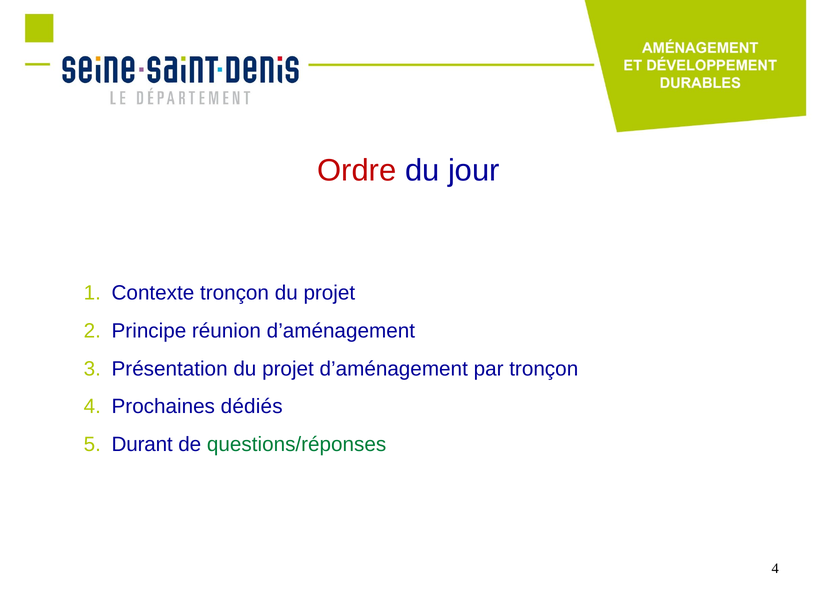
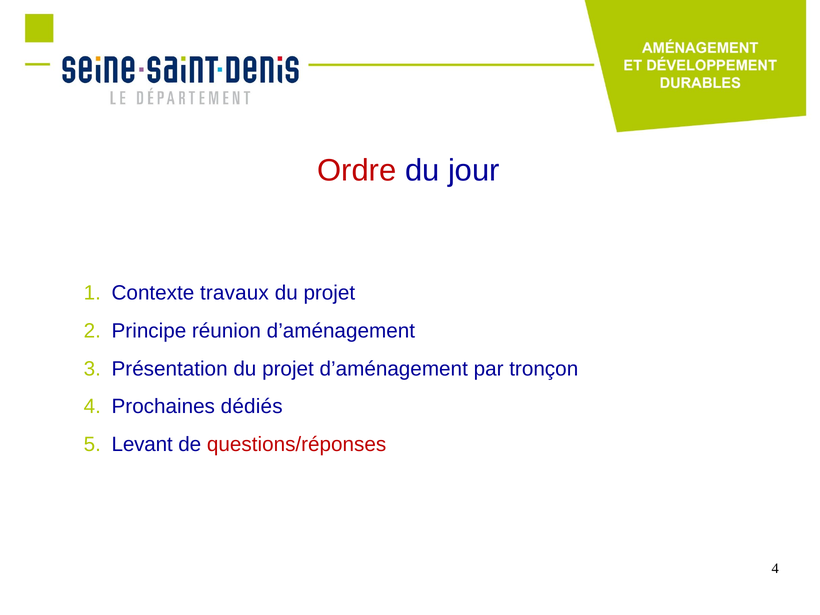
Contexte tronçon: tronçon -> travaux (234, 293)
Durant: Durant -> Levant (142, 444)
questions/réponses colour: green -> red (297, 444)
